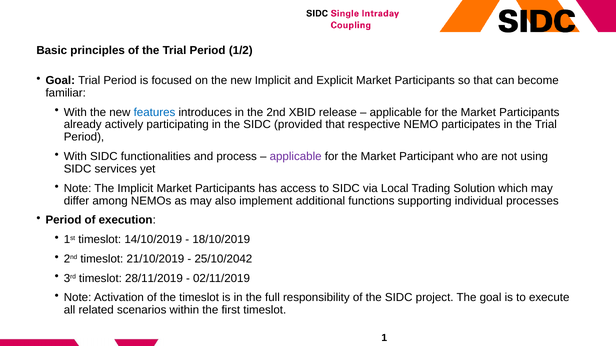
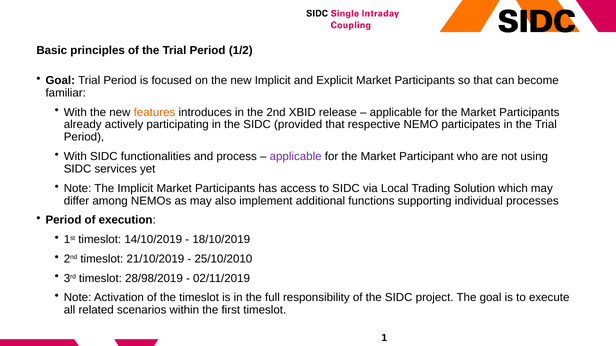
features colour: blue -> orange (155, 112)
25/10/2042: 25/10/2042 -> 25/10/2010 (223, 259)
28/11/2019: 28/11/2019 -> 28/98/2019 (154, 279)
